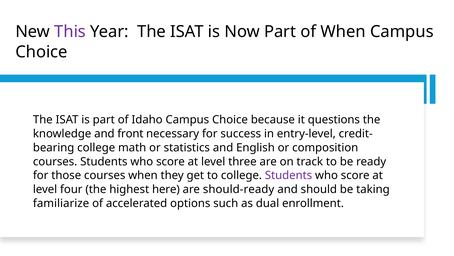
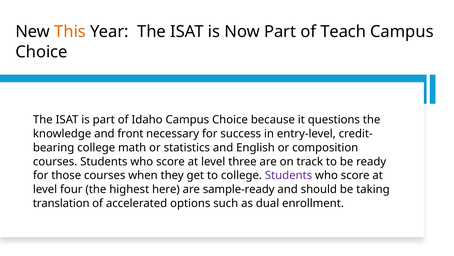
This colour: purple -> orange (70, 32)
of When: When -> Teach (343, 32)
should-ready: should-ready -> sample-ready (239, 189)
familiarize: familiarize -> translation (61, 203)
